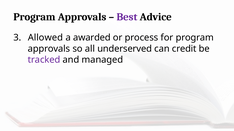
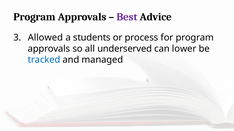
awarded: awarded -> students (92, 38)
credit: credit -> lower (184, 49)
tracked colour: purple -> blue (44, 60)
